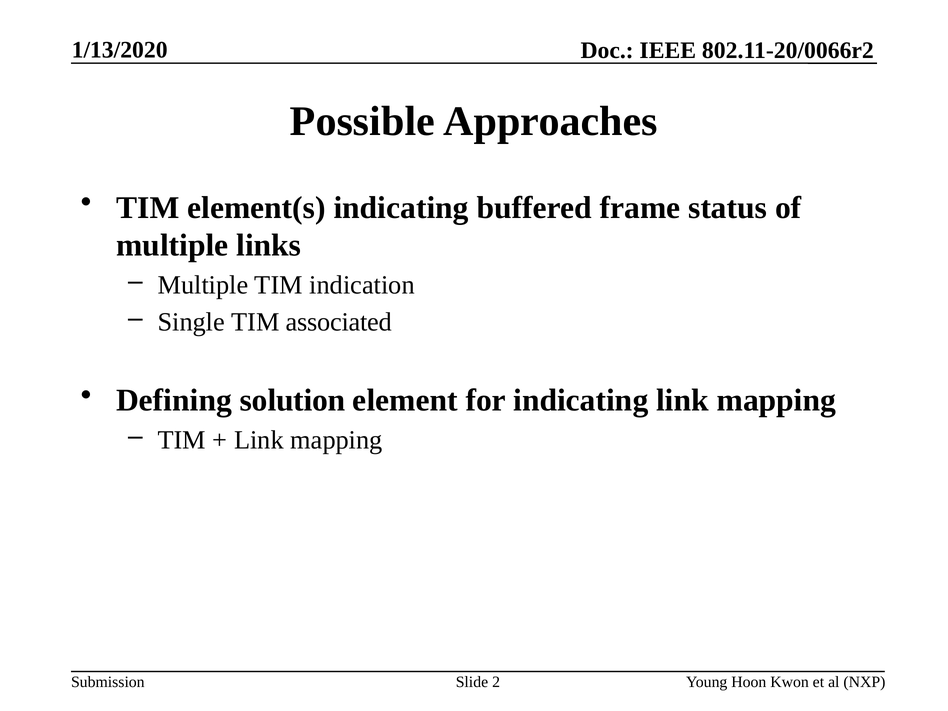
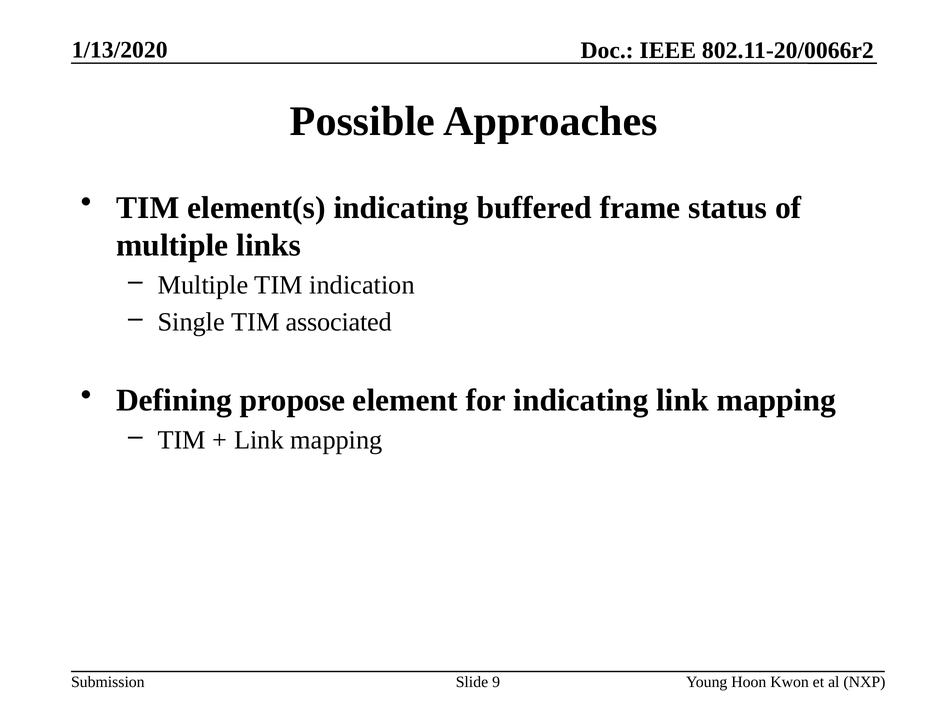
solution: solution -> propose (293, 400)
2: 2 -> 9 (496, 682)
